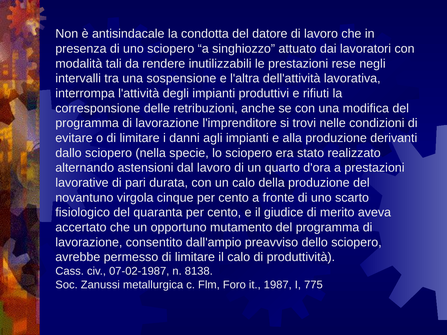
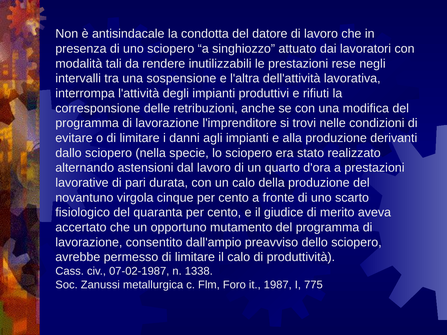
8138: 8138 -> 1338 (199, 271)
